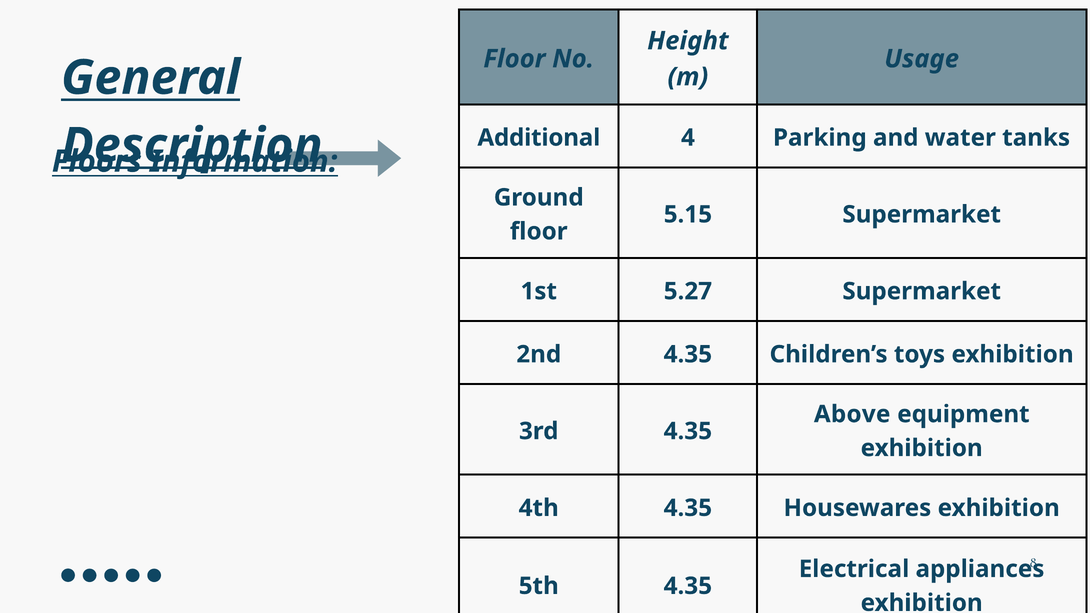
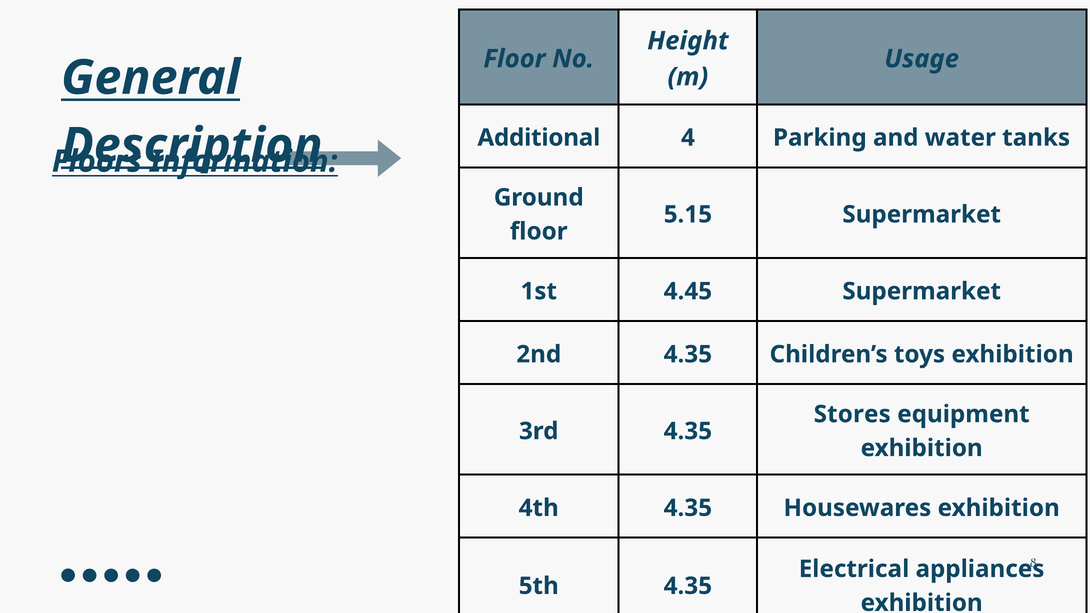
5.27: 5.27 -> 4.45 (688, 291)
Above: Above -> Stores (852, 414)
